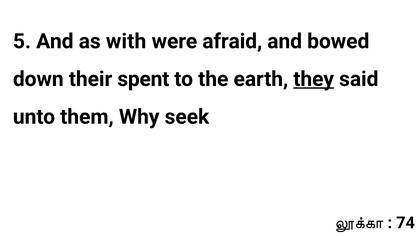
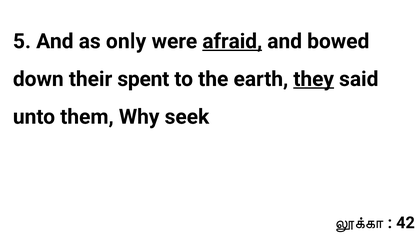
with: with -> only (126, 41)
afraid underline: none -> present (232, 41)
74: 74 -> 42 (406, 222)
